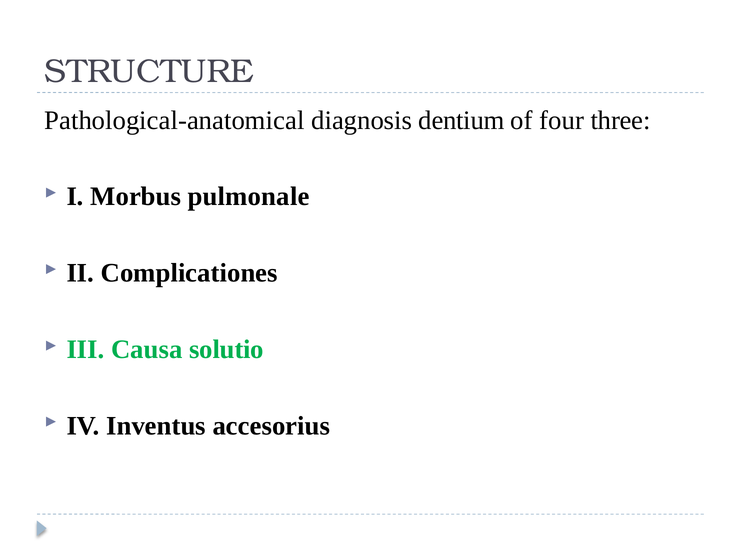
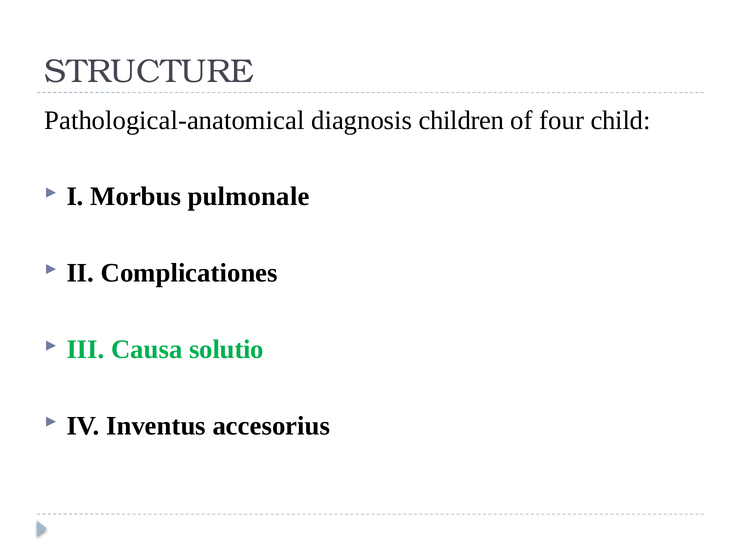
dentium: dentium -> children (461, 120)
three: three -> child (621, 120)
